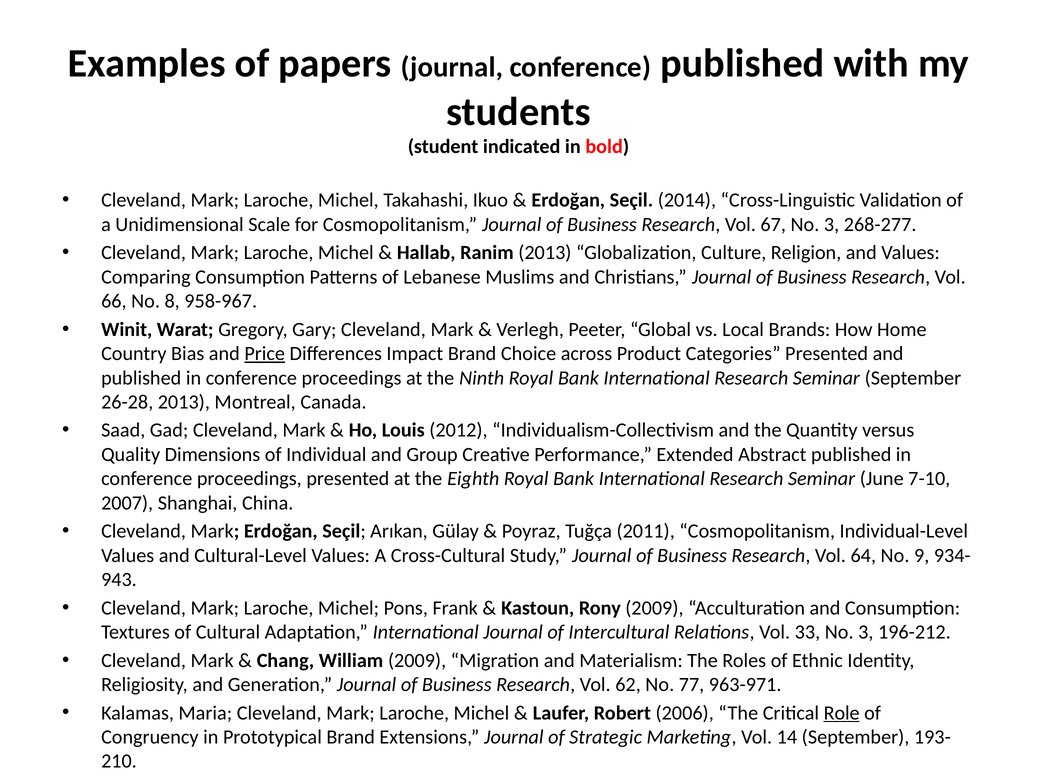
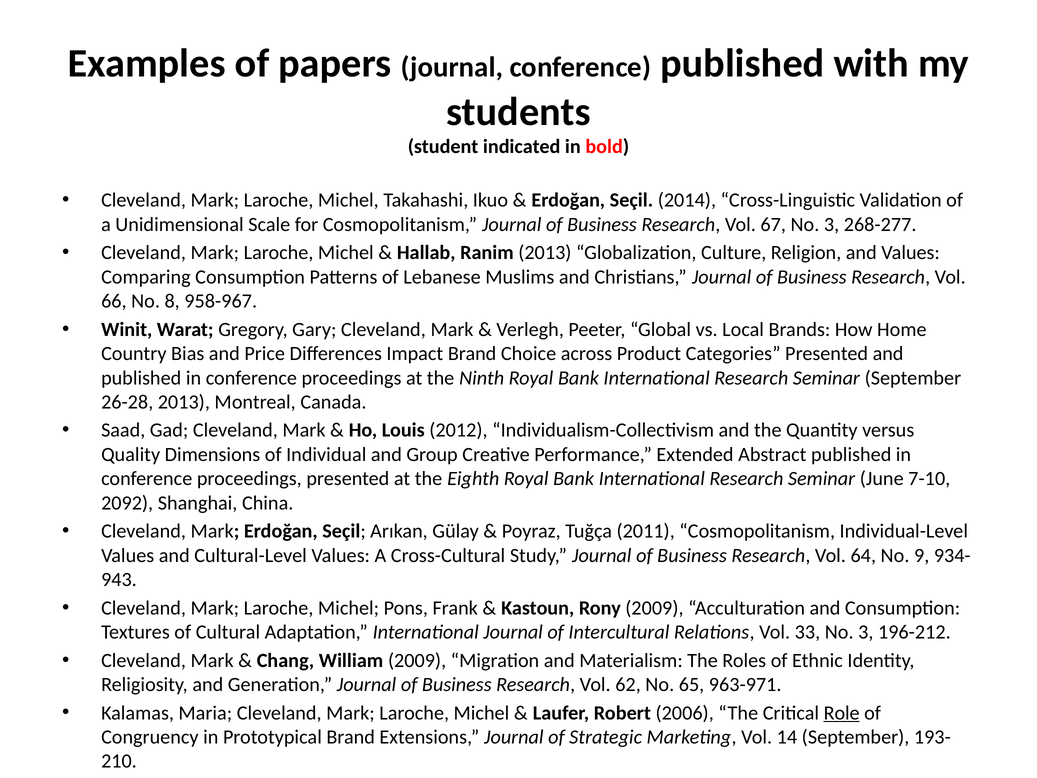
Price underline: present -> none (265, 354)
2007: 2007 -> 2092 (127, 503)
77: 77 -> 65 (692, 684)
